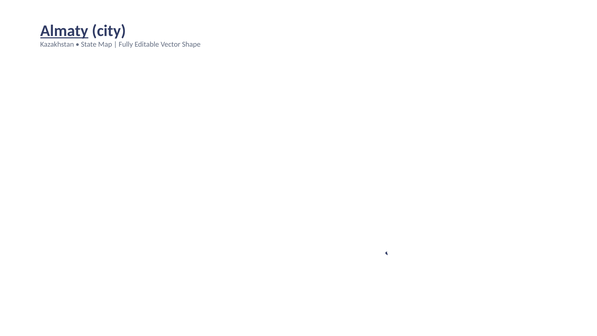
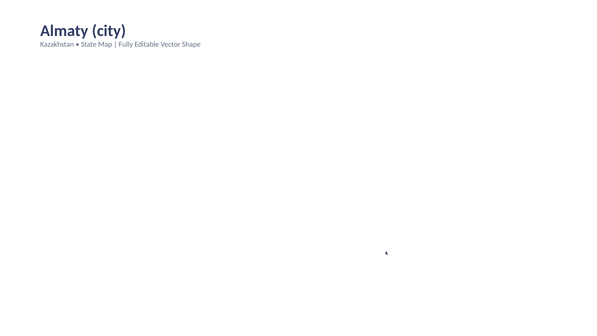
Almaty underline: present -> none (64, 31)
